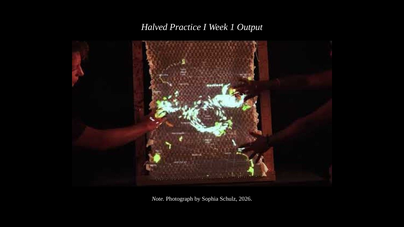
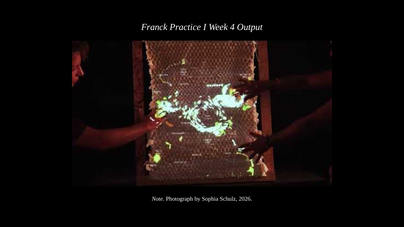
Halved: Halved -> Franck (154, 27)
1: 1 -> 4 (232, 27)
